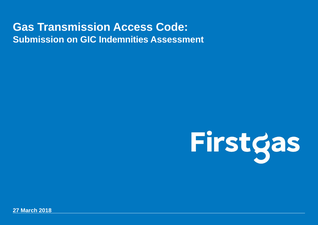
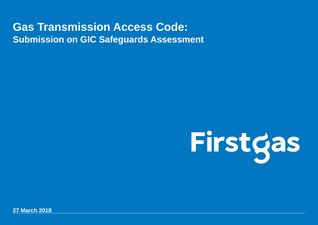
Indemnities: Indemnities -> Safeguards (124, 40)
